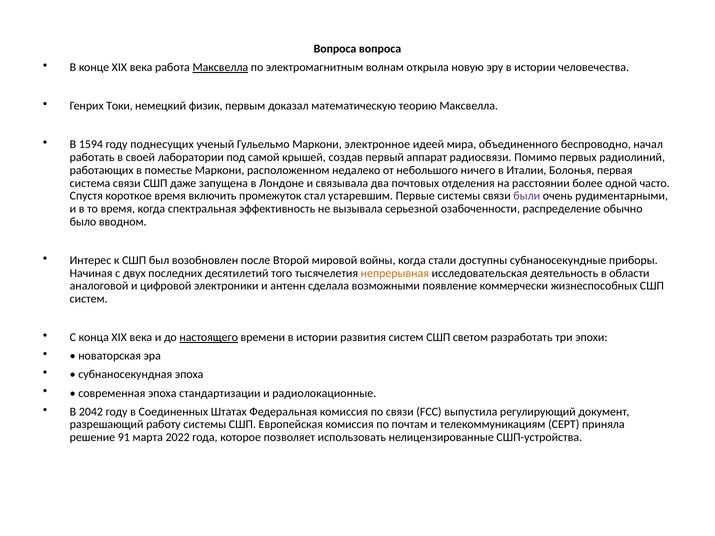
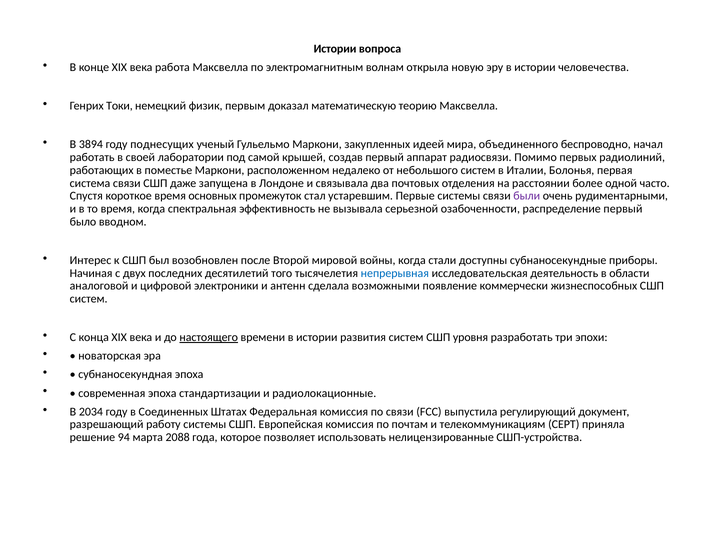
Вопроса: Вопроса -> Истории (335, 49)
Максвелла underline: present -> none (220, 67)
1594: 1594 -> 3894 (91, 145)
электронное: электронное -> закупленных (377, 145)
небольшого ничего: ничего -> систем (478, 170)
включить: включить -> основных (213, 196)
распределение обычно: обычно -> первый (623, 209)
непрерывная colour: orange -> blue (395, 273)
светом: светом -> уровня (471, 338)
2042: 2042 -> 2034 (91, 412)
91: 91 -> 94 (124, 438)
2022: 2022 -> 2088 (178, 438)
